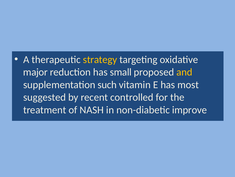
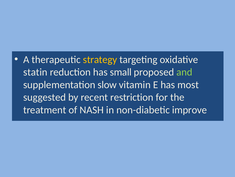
major: major -> statin (35, 72)
and colour: yellow -> light green (184, 72)
such: such -> slow (107, 84)
controlled: controlled -> restriction (132, 97)
